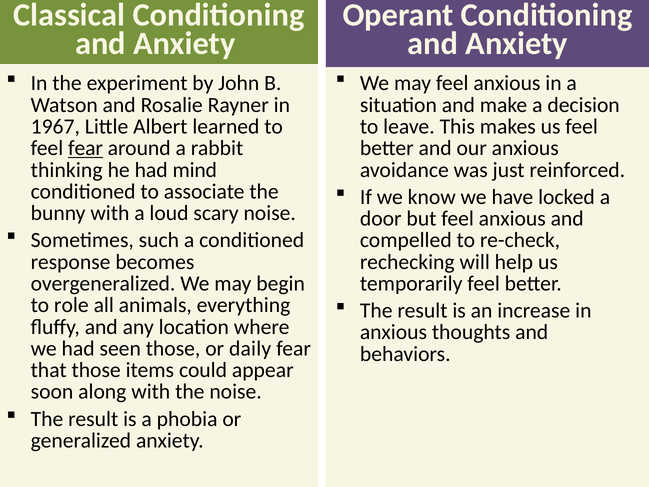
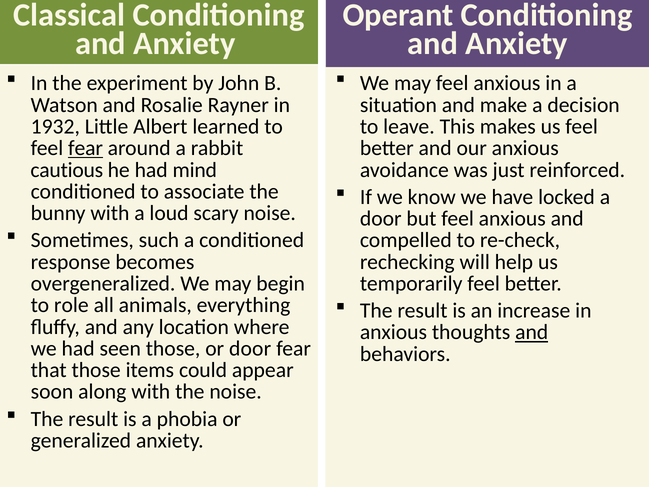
1967: 1967 -> 1932 (55, 127)
thinking: thinking -> cautious (67, 170)
and underline: none -> present (532, 332)
or daily: daily -> door (250, 348)
